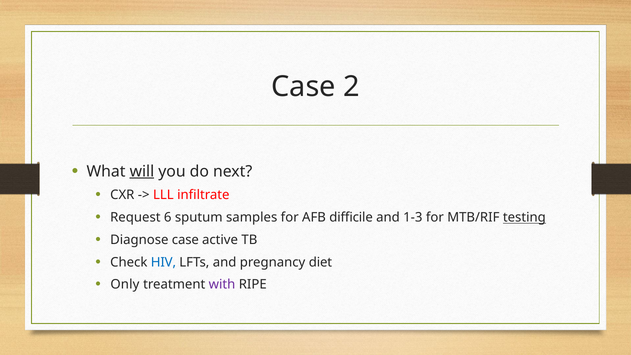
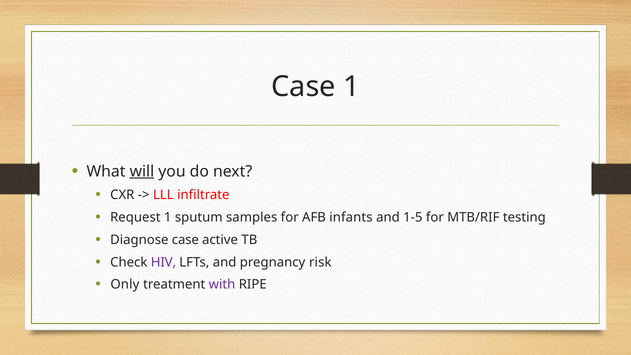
Case 2: 2 -> 1 (352, 87)
Request 6: 6 -> 1 (168, 217)
difficile: difficile -> infants (351, 217)
1-3: 1-3 -> 1-5 (413, 217)
testing underline: present -> none (524, 217)
HIV colour: blue -> purple (163, 262)
diet: diet -> risk (320, 262)
